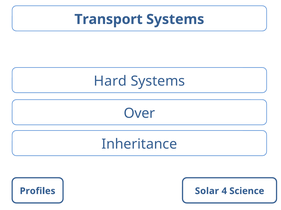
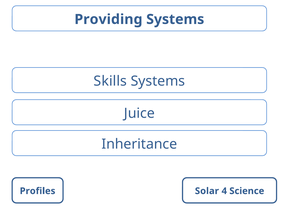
Transport: Transport -> Providing (108, 19)
Hard: Hard -> Skills (110, 81)
Over: Over -> Juice (139, 114)
